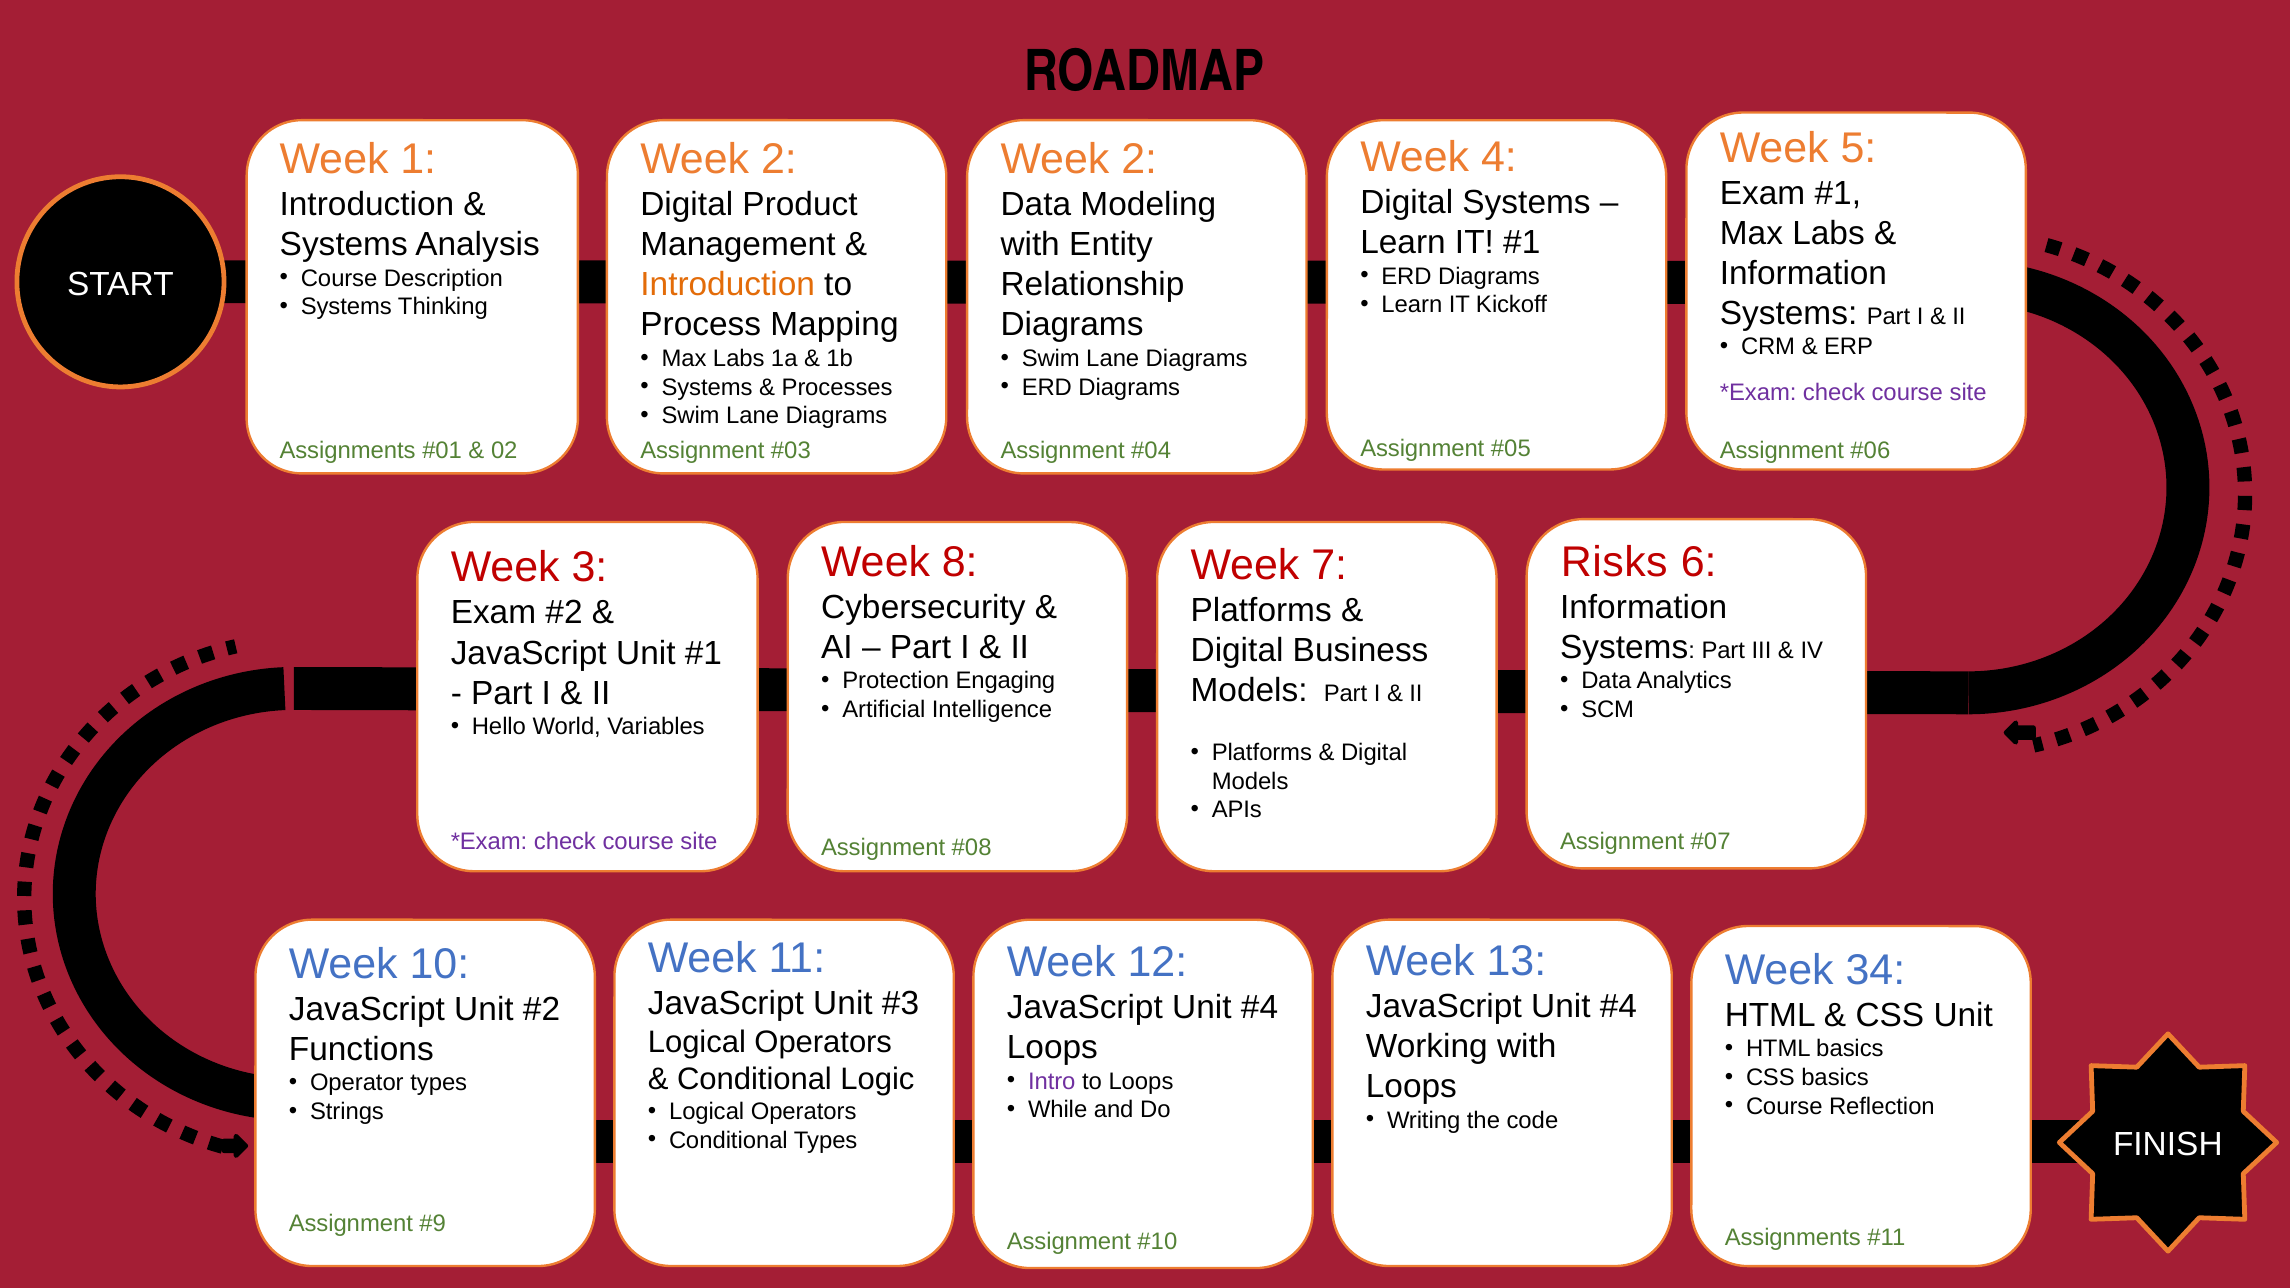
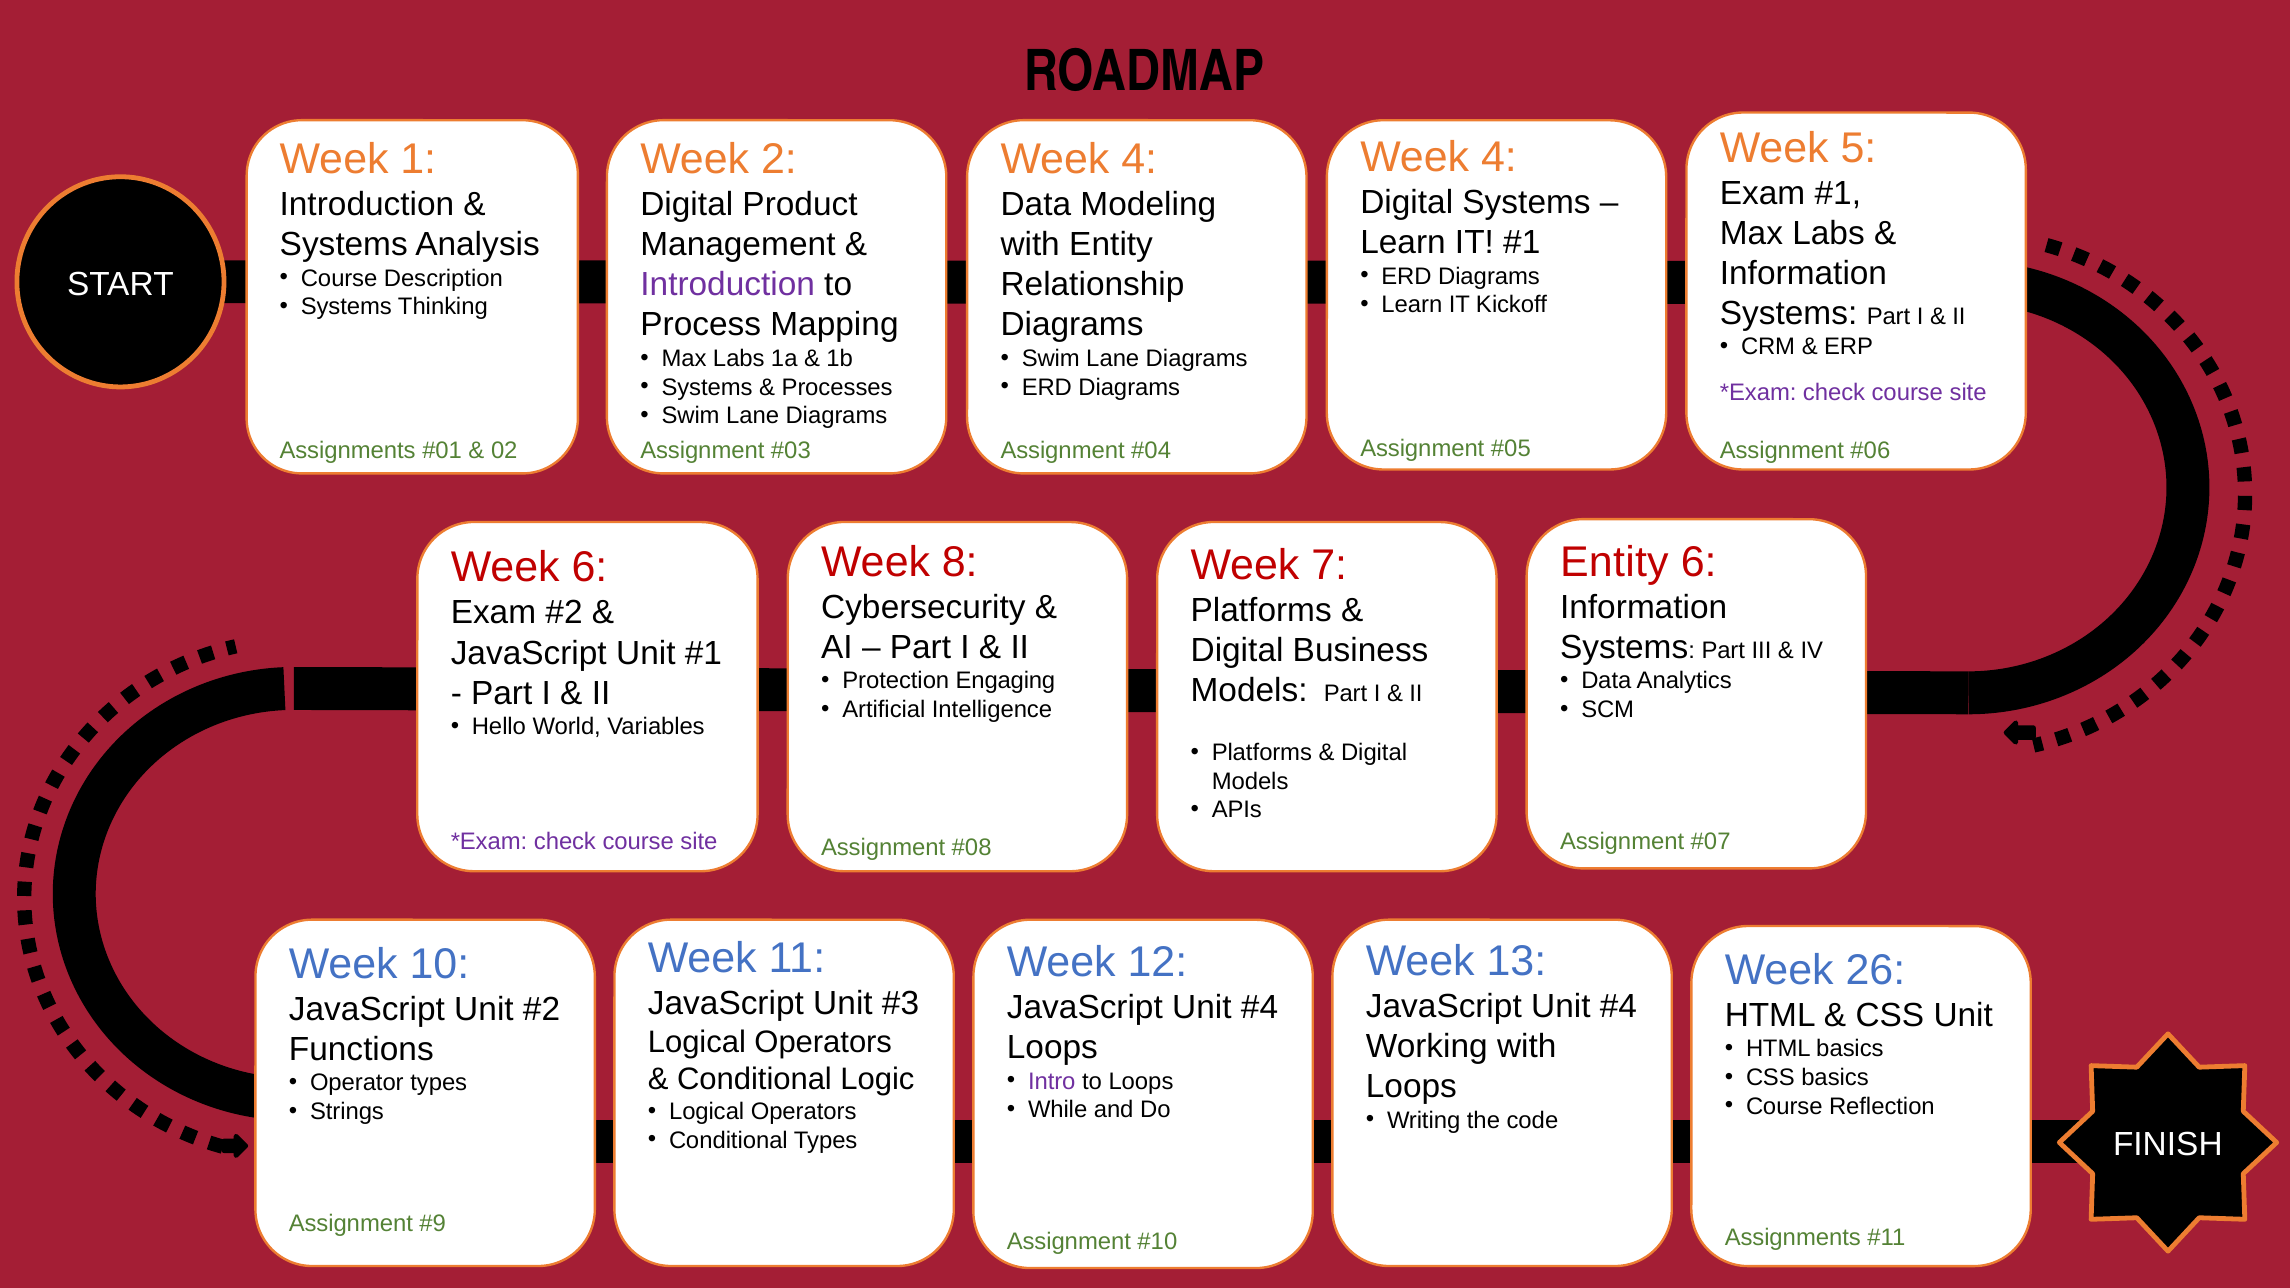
2: 2 -> 4 (1139, 159)
Introduction colour: orange -> purple (728, 285)
Risks: Risks -> Entity (1614, 562)
Week 3: 3 -> 6 (589, 568)
34: 34 -> 26 (1875, 970)
